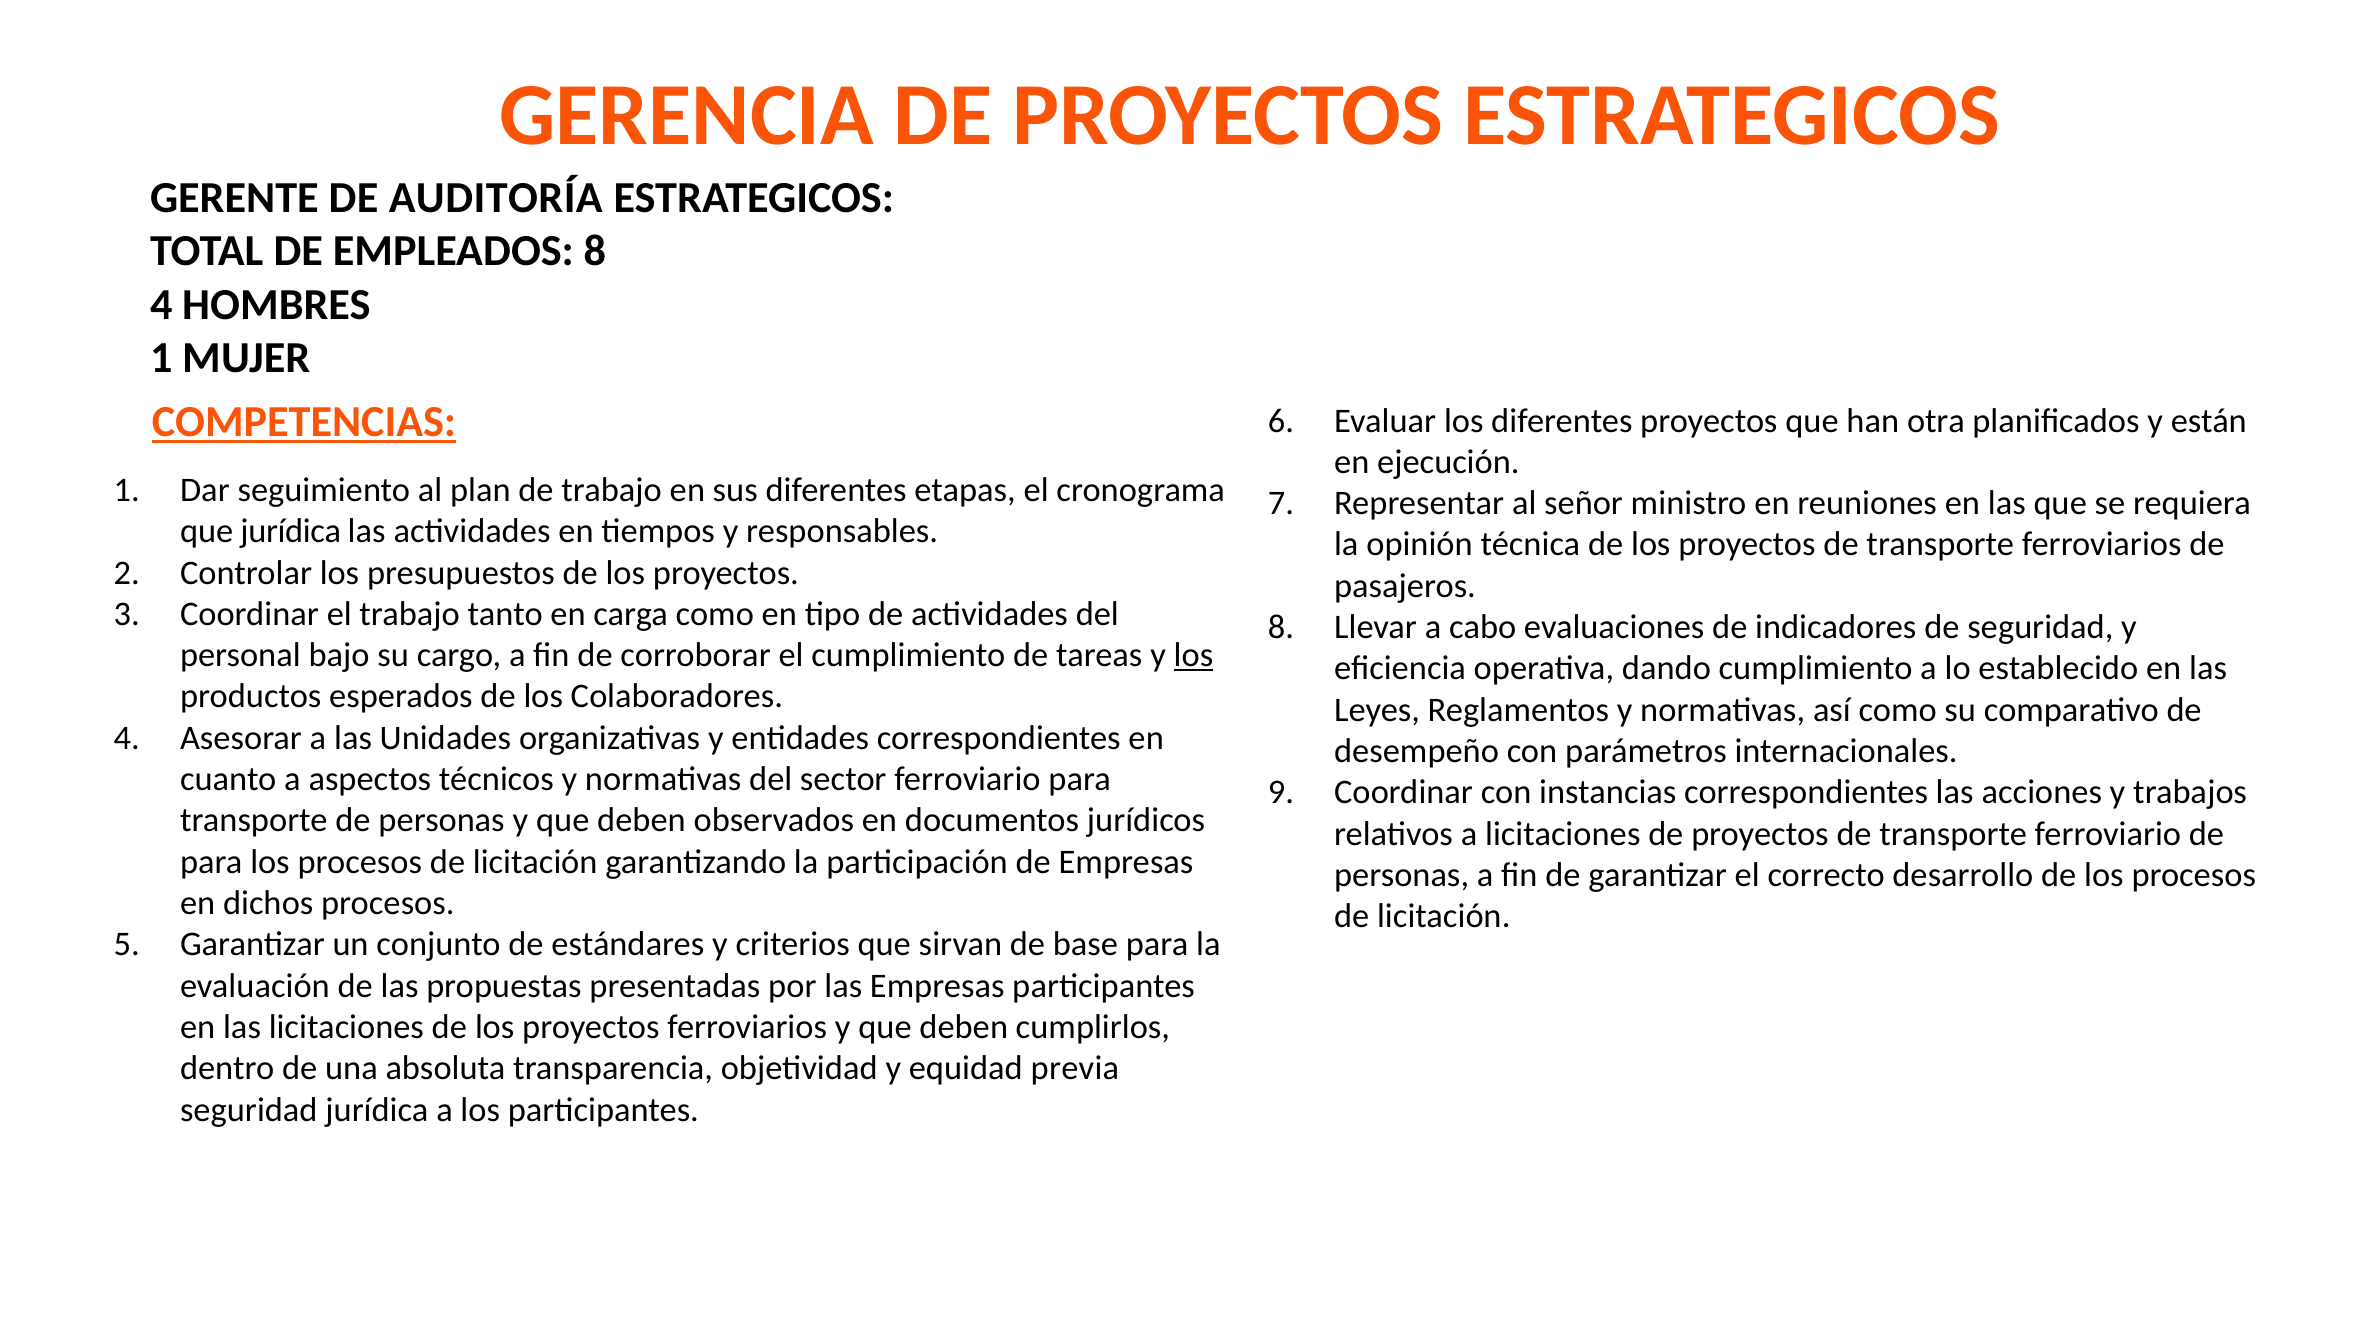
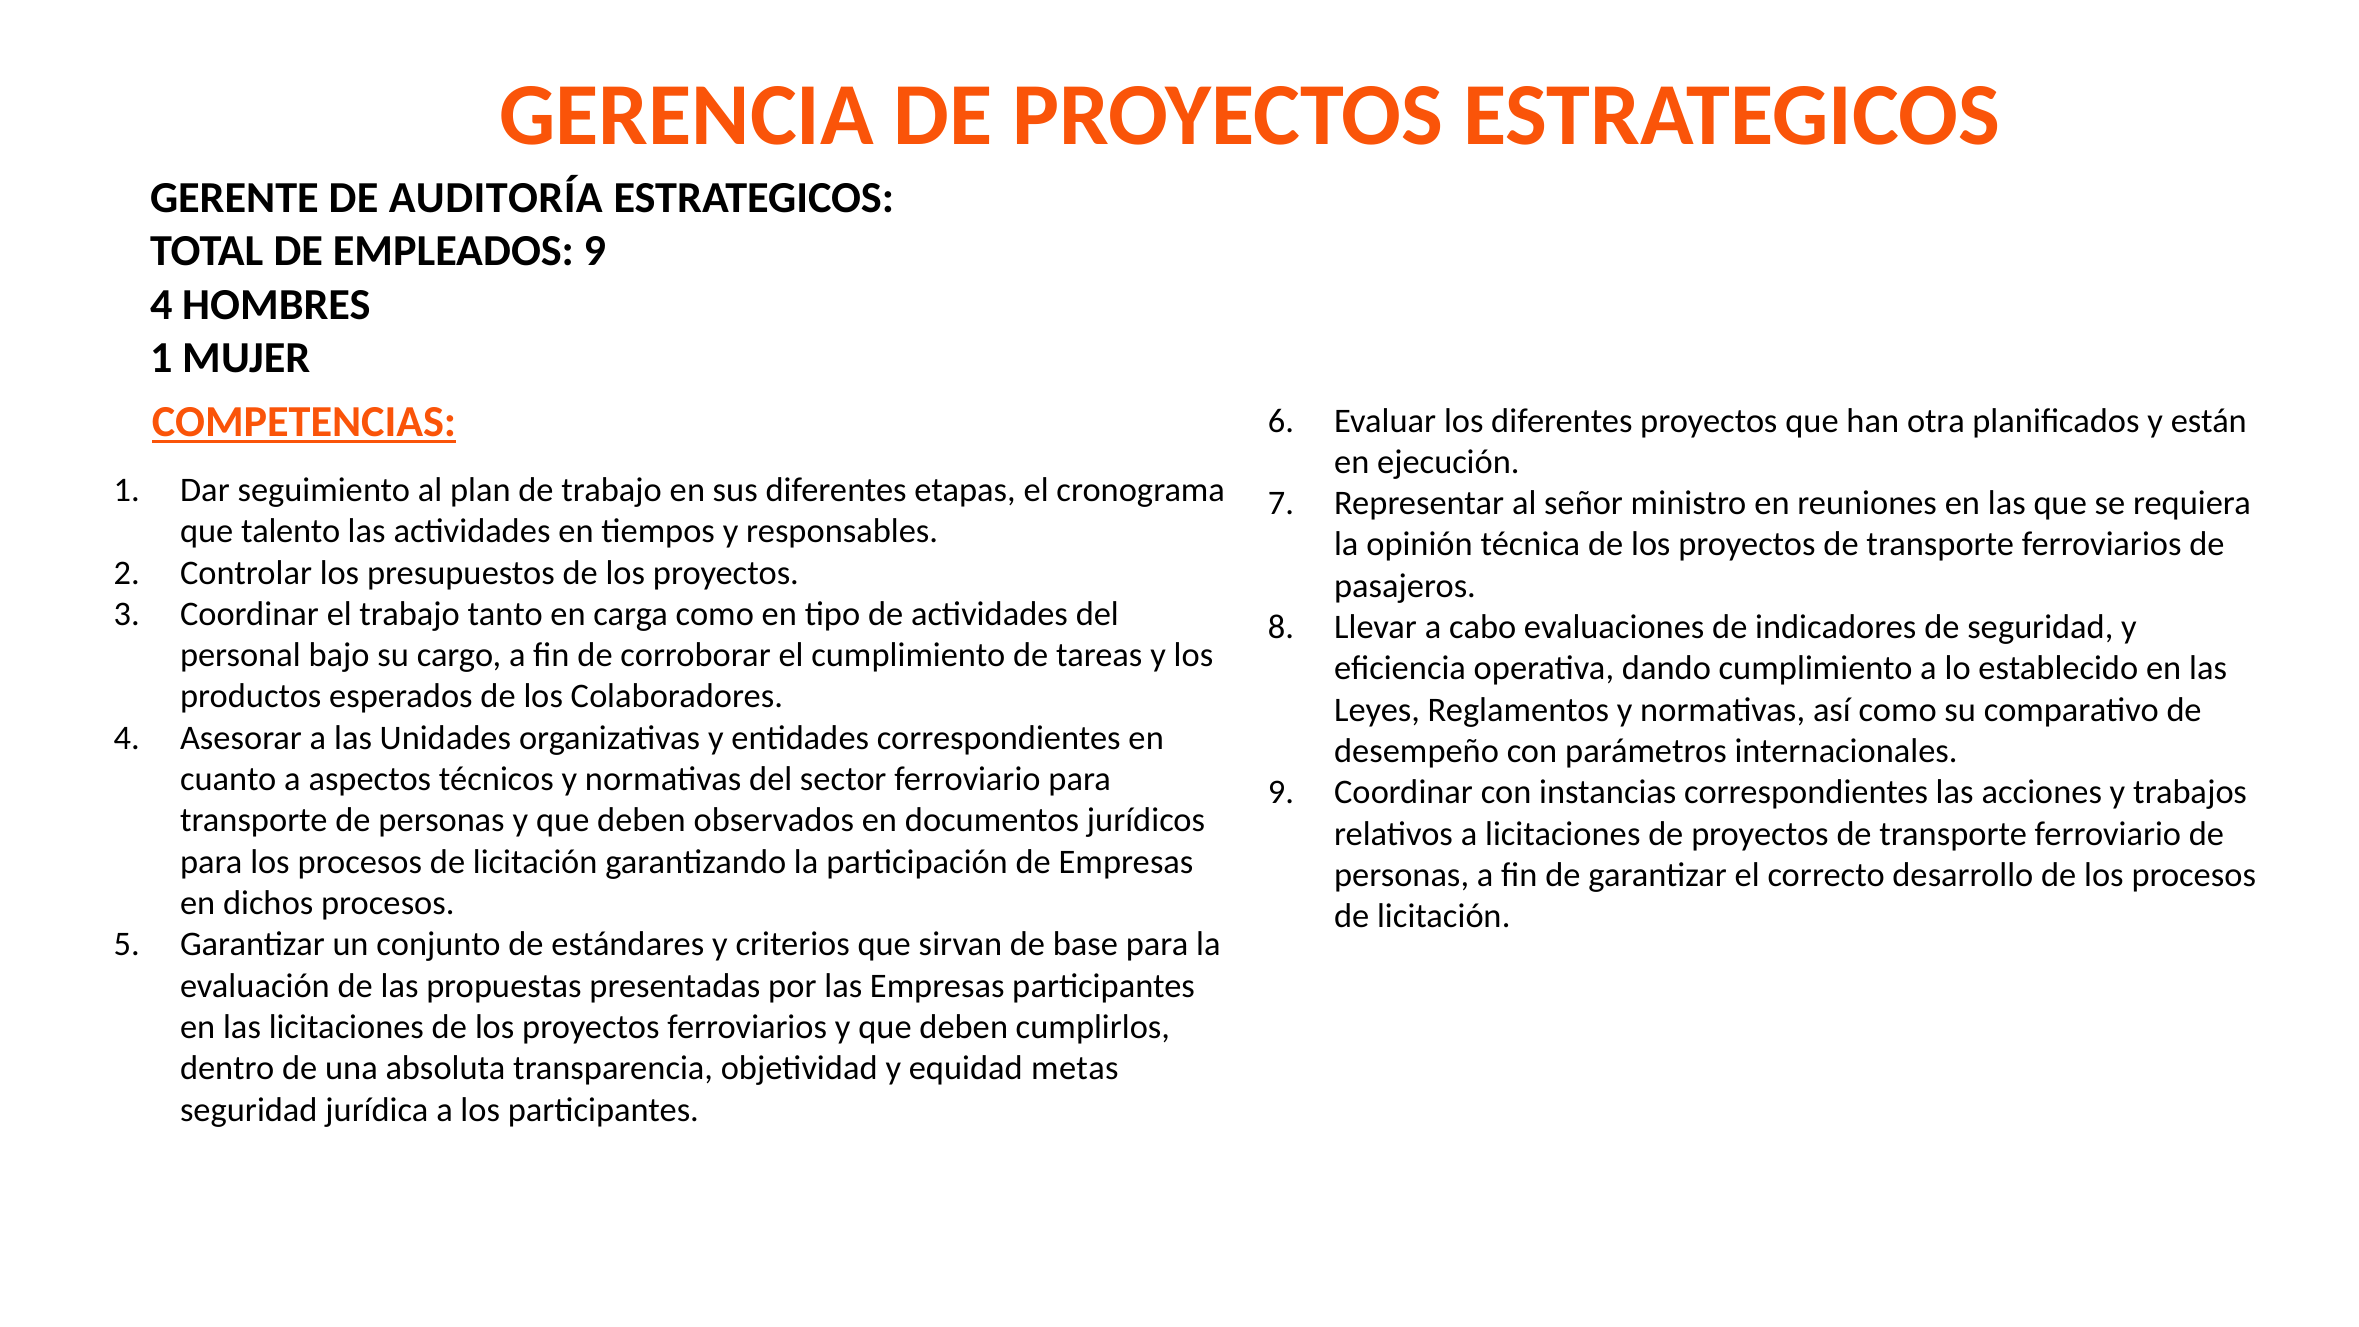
EMPLEADOS 8: 8 -> 9 (595, 251)
que jurídica: jurídica -> talento (291, 531)
los underline: present -> none (1193, 655)
previa: previa -> metas (1075, 1068)
